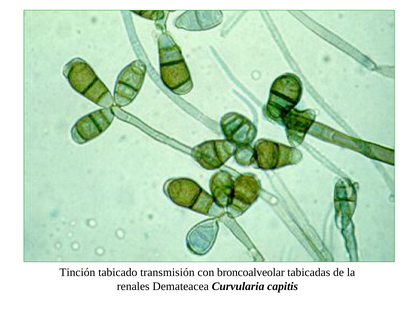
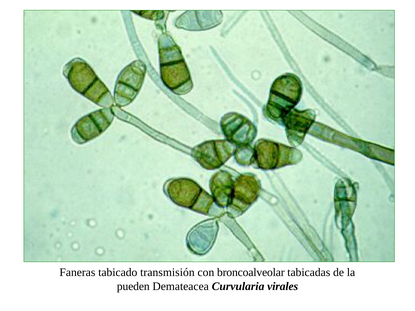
Tinción: Tinción -> Faneras (77, 273)
renales: renales -> pueden (133, 286)
capitis: capitis -> virales (283, 286)
